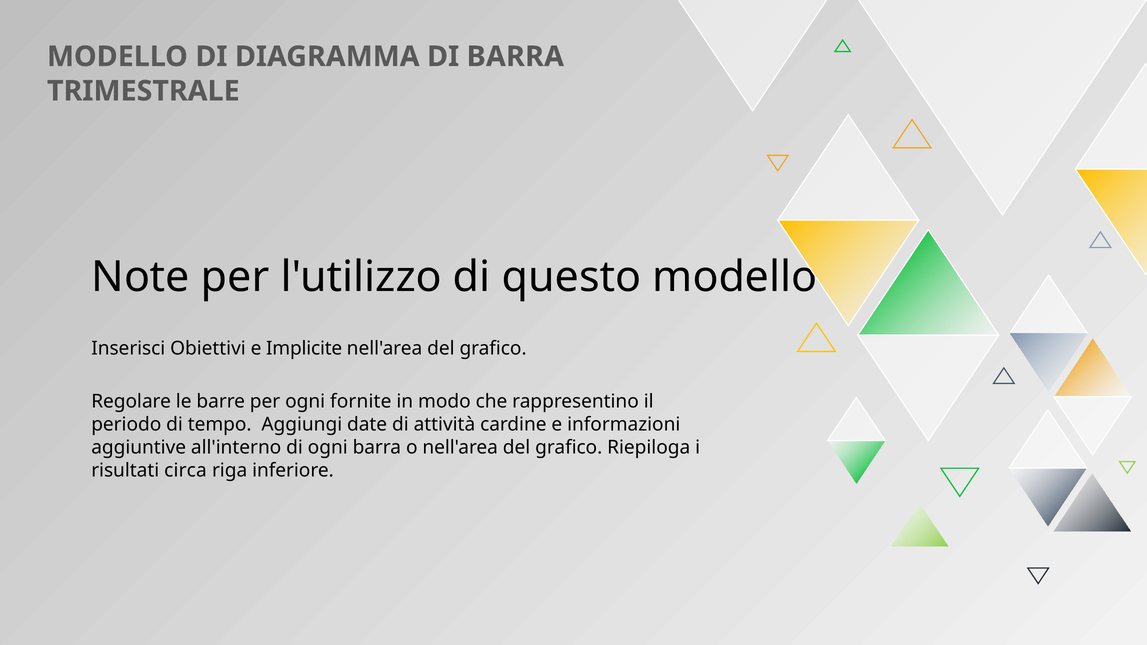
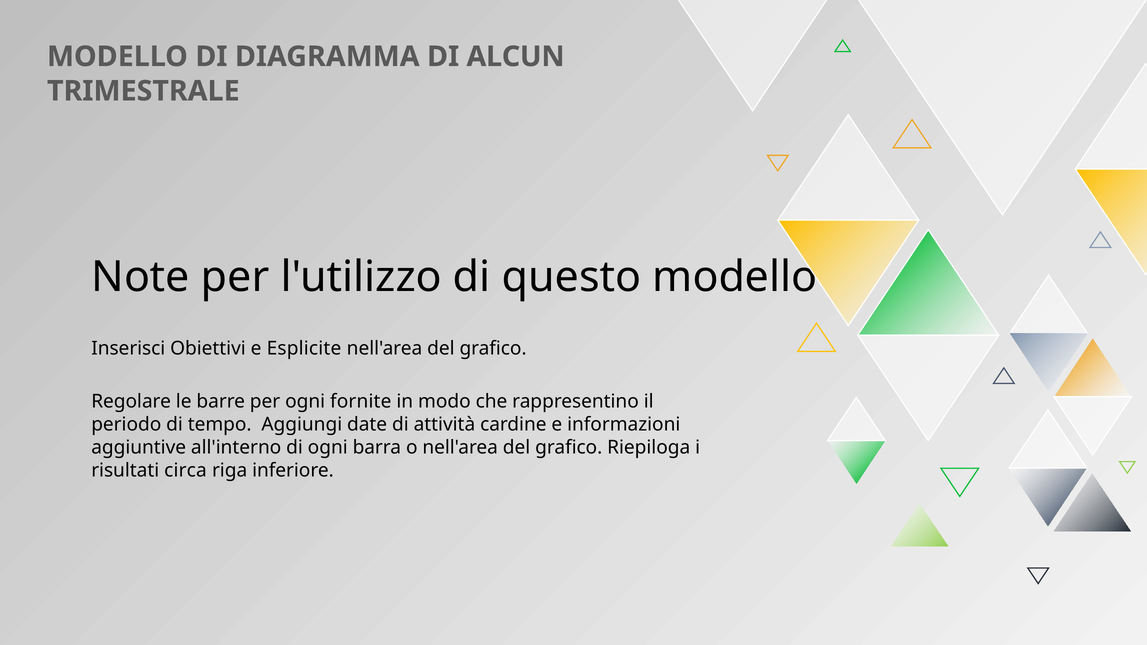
DI BARRA: BARRA -> ALCUN (516, 57)
Implicite: Implicite -> Esplicite (304, 349)
